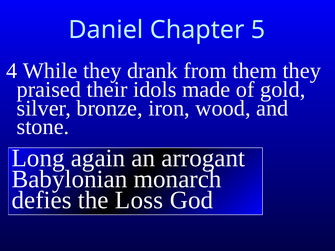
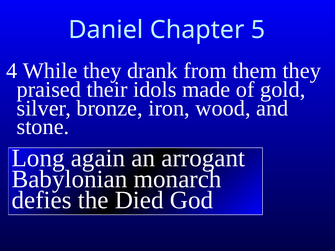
Loss: Loss -> Died (139, 200)
